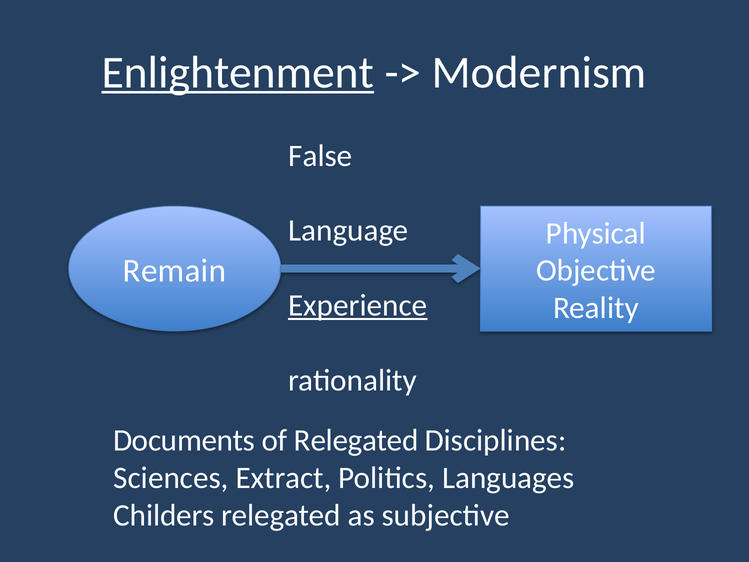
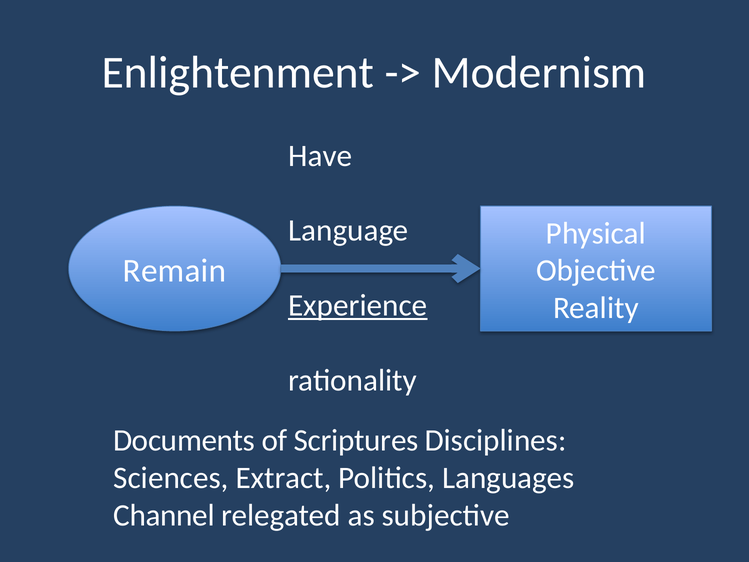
Enlightenment underline: present -> none (238, 73)
False: False -> Have (320, 156)
of Relegated: Relegated -> Scriptures (356, 440)
Childers: Childers -> Channel (164, 515)
